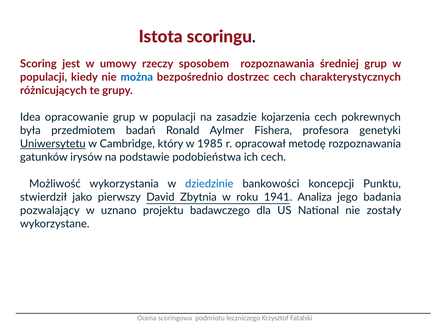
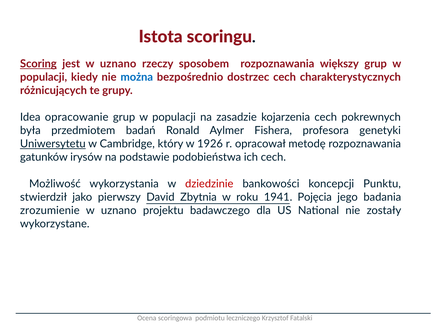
Scoring underline: none -> present (38, 64)
jest w umowy: umowy -> uznano (118, 64)
średniej: średniej -> większy (339, 64)
1985: 1985 -> 1926 (210, 144)
dziedzinie colour: blue -> red (209, 183)
Analiza: Analiza -> Pojęcia (315, 197)
pozwalający: pozwalający -> zrozumienie (50, 210)
